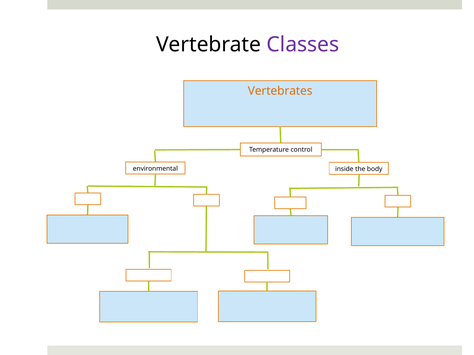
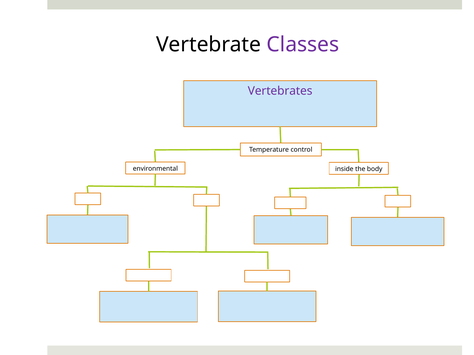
Vertebrates colour: orange -> purple (280, 91)
